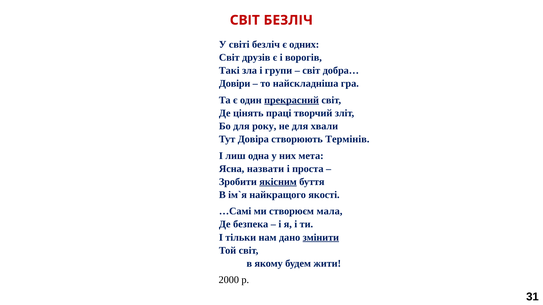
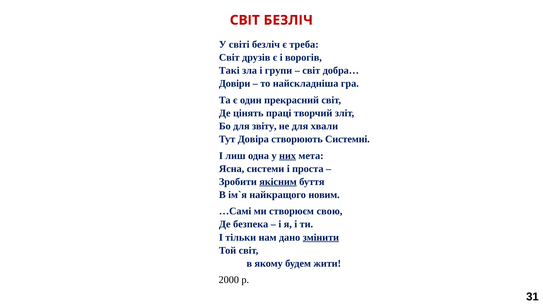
одних: одних -> треба (304, 45)
прекрасний underline: present -> none (292, 100)
року: року -> звіту (264, 126)
Термінів: Термінів -> Системні (347, 139)
них underline: none -> present (288, 156)
назвати: назвати -> системи (266, 169)
якості: якості -> новим (324, 195)
мала: мала -> свою (330, 212)
